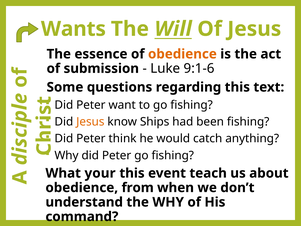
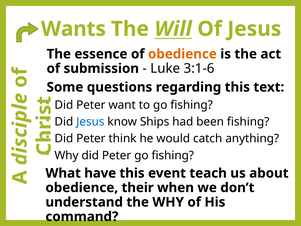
9:1-6: 9:1-6 -> 3:1-6 (199, 68)
Jesus colour: orange -> blue (90, 122)
your: your -> have (100, 173)
from: from -> their (138, 187)
